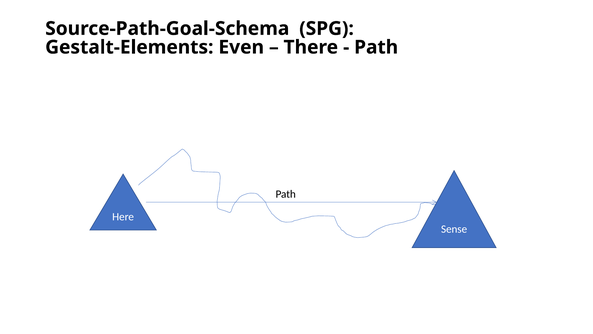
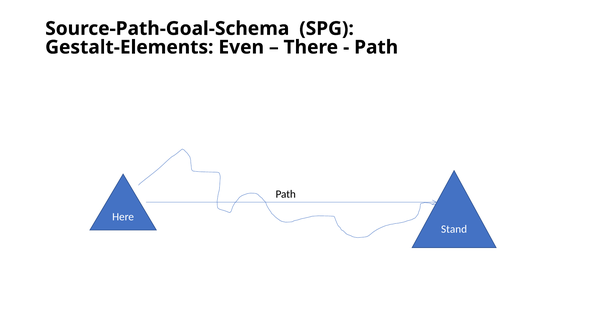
Sense: Sense -> Stand (454, 229)
